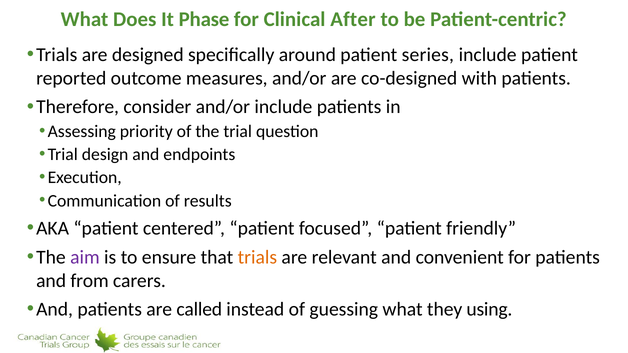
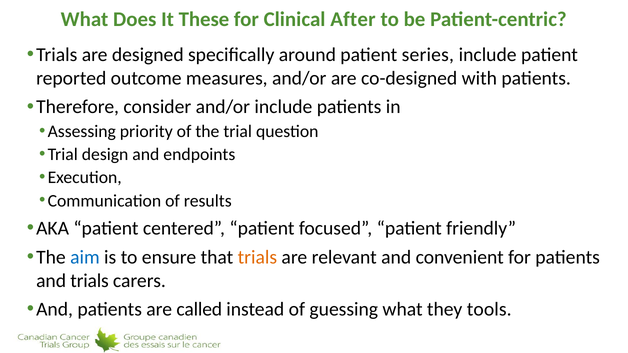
Phase: Phase -> These (204, 20)
aim colour: purple -> blue (85, 257)
and from: from -> trials (90, 281)
using: using -> tools (489, 310)
